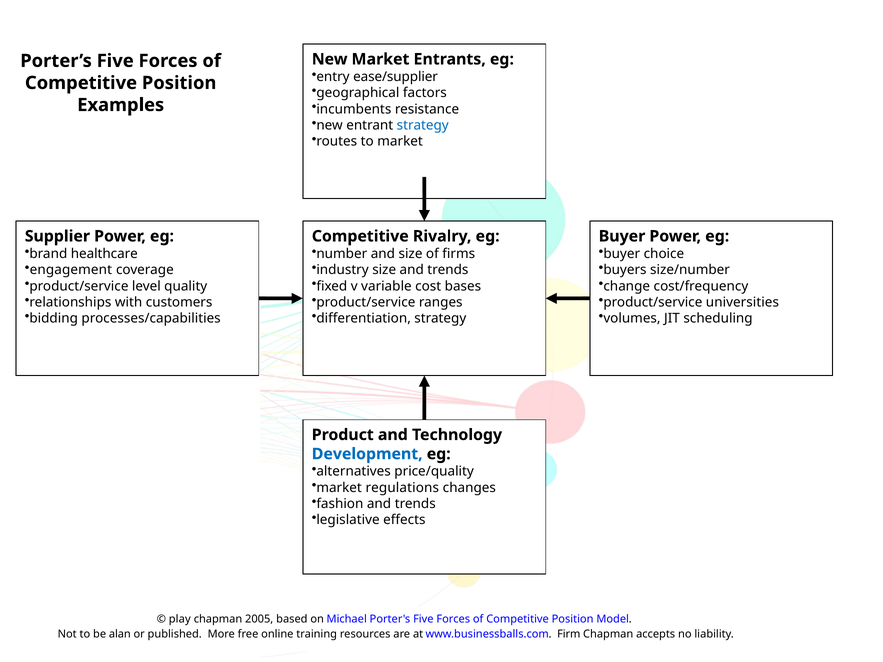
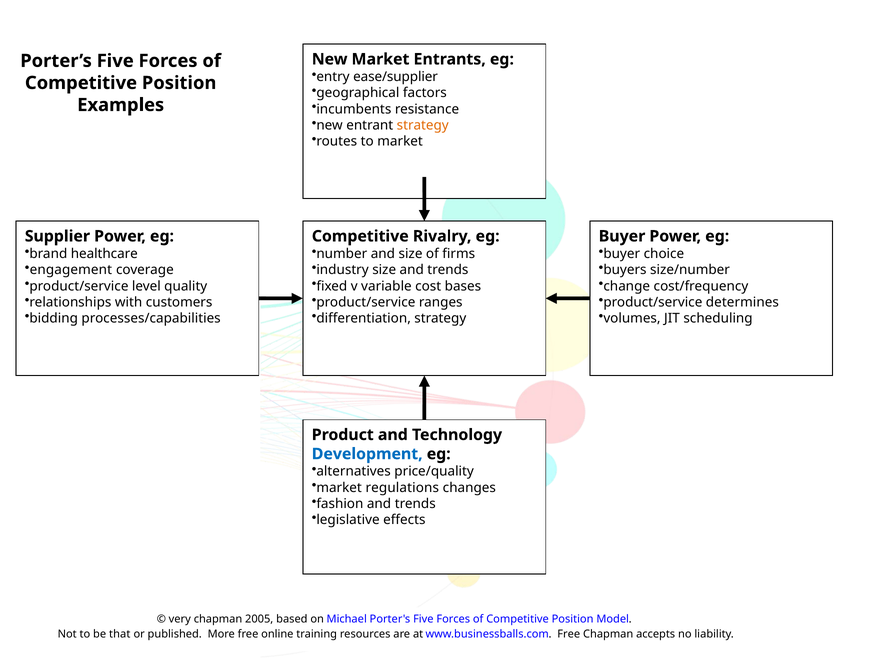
strategy colour: blue -> orange (423, 125)
universities: universities -> determines (742, 302)
play: play -> very (180, 619)
alan: alan -> that (120, 634)
www.businessballs.com Firm: Firm -> Free (569, 634)
